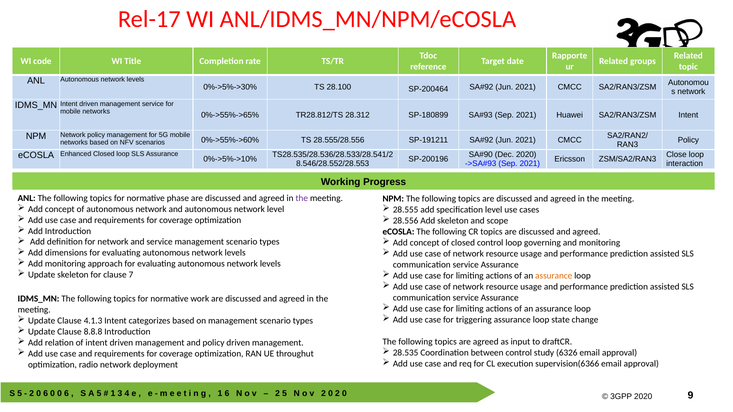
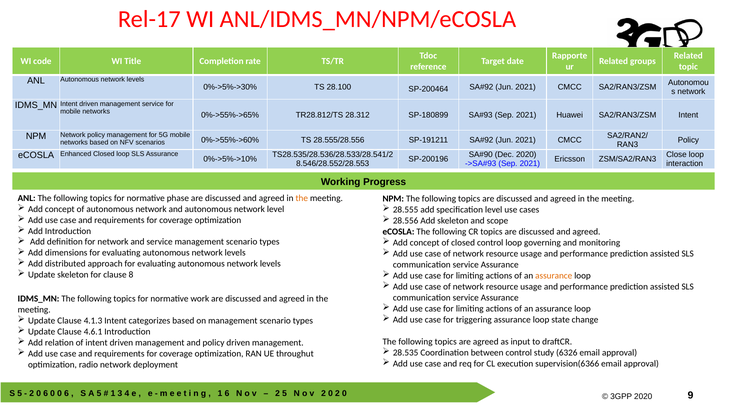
the colour: purple -> orange (302, 198)
Add monitoring: monitoring -> distributed (65, 264)
7: 7 -> 8 (131, 275)
8.8.8: 8.8.8 -> 4.6.1 (93, 332)
